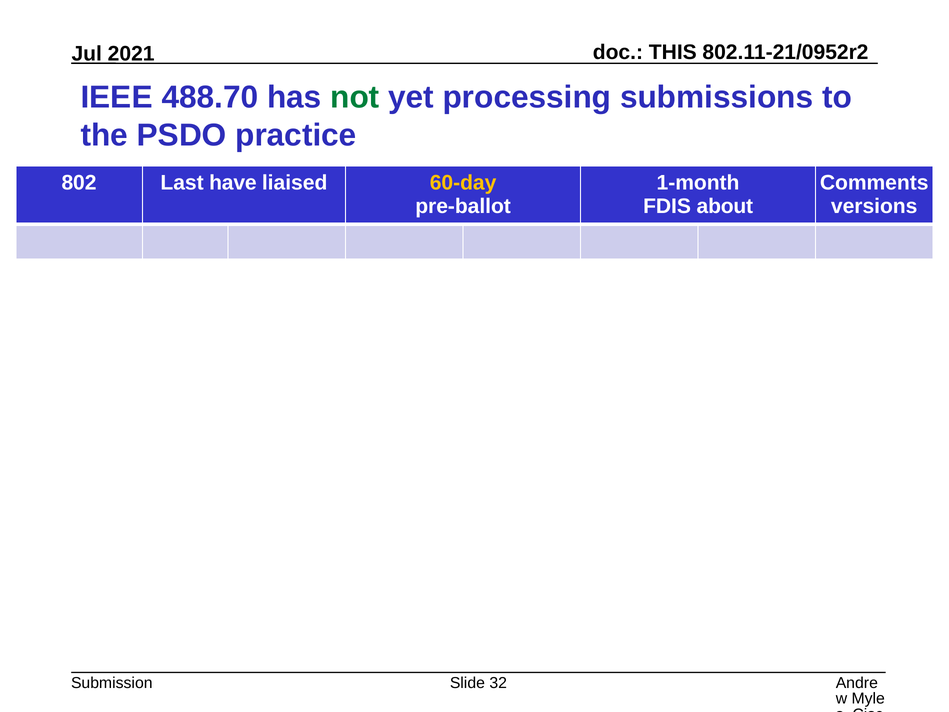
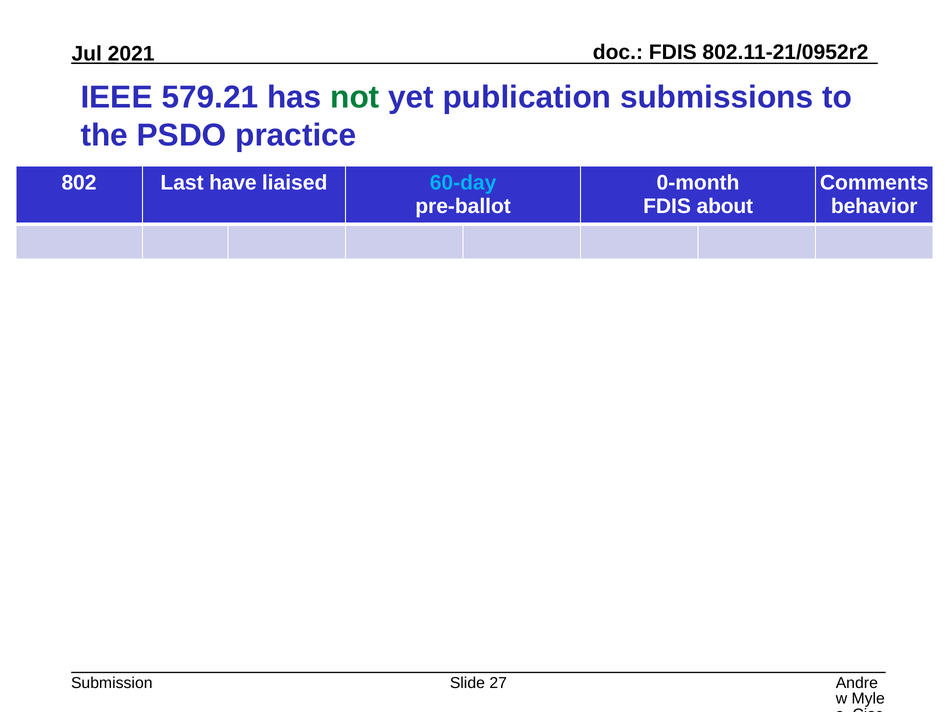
THIS: THIS -> FDIS (673, 52)
488.70: 488.70 -> 579.21 (210, 97)
processing: processing -> publication (527, 97)
60-day colour: yellow -> light blue (463, 183)
1-month: 1-month -> 0-month (698, 183)
versions: versions -> behavior (874, 206)
32: 32 -> 27 (498, 683)
